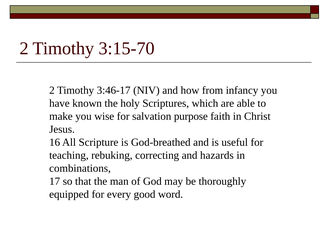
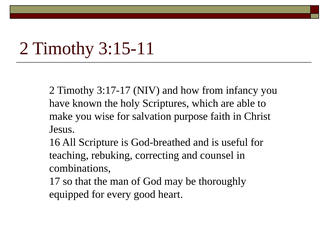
3:15-70: 3:15-70 -> 3:15-11 (127, 48)
3:46-17: 3:46-17 -> 3:17-17 (114, 90)
hazards: hazards -> counsel (217, 155)
word: word -> heart (171, 194)
